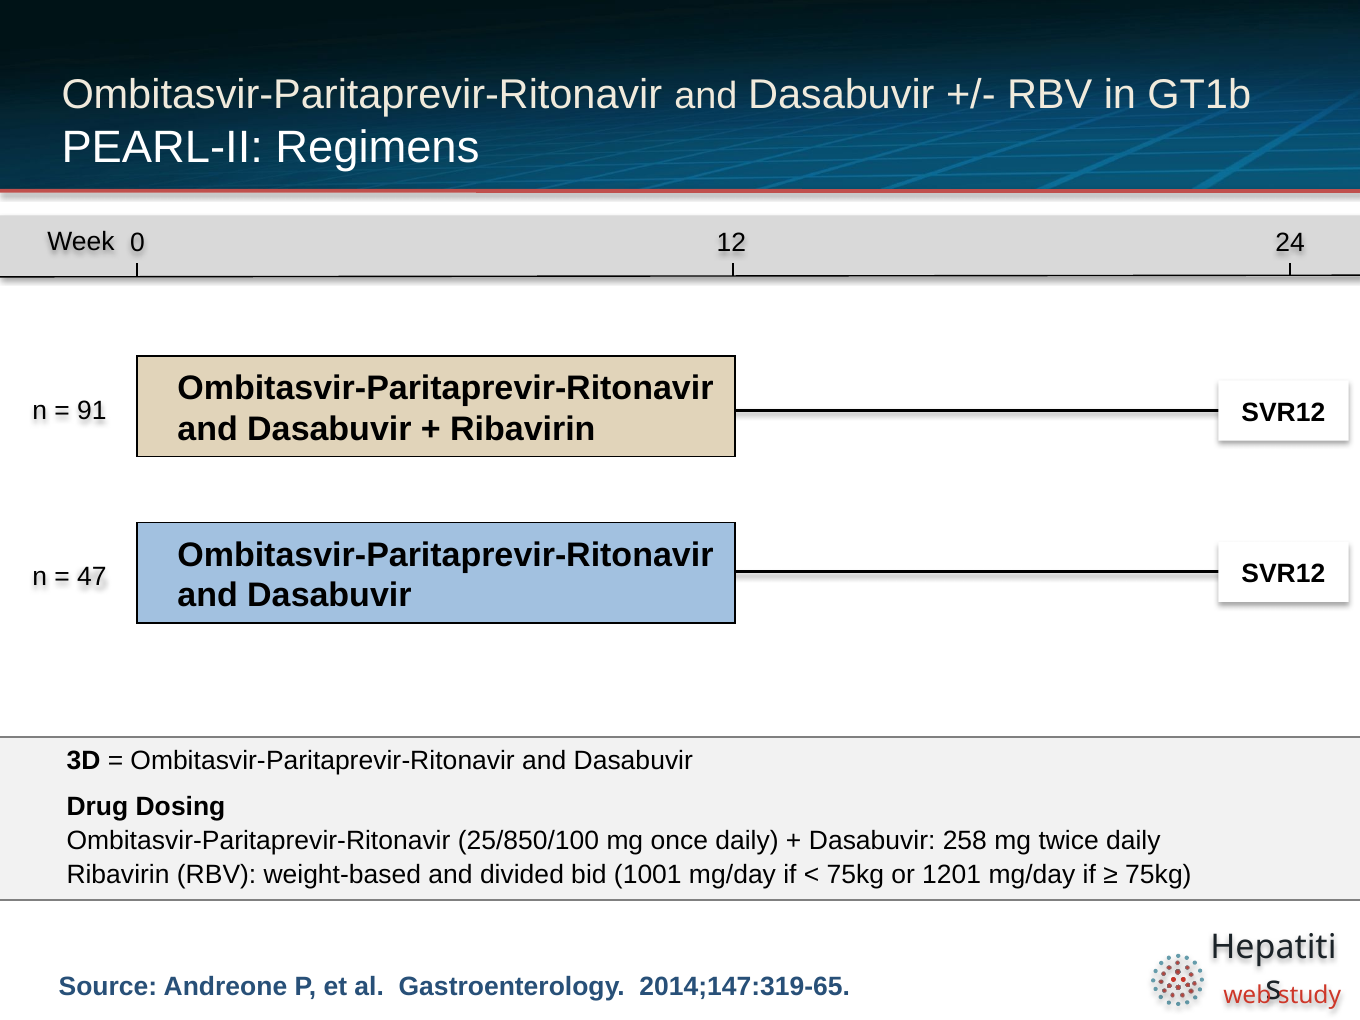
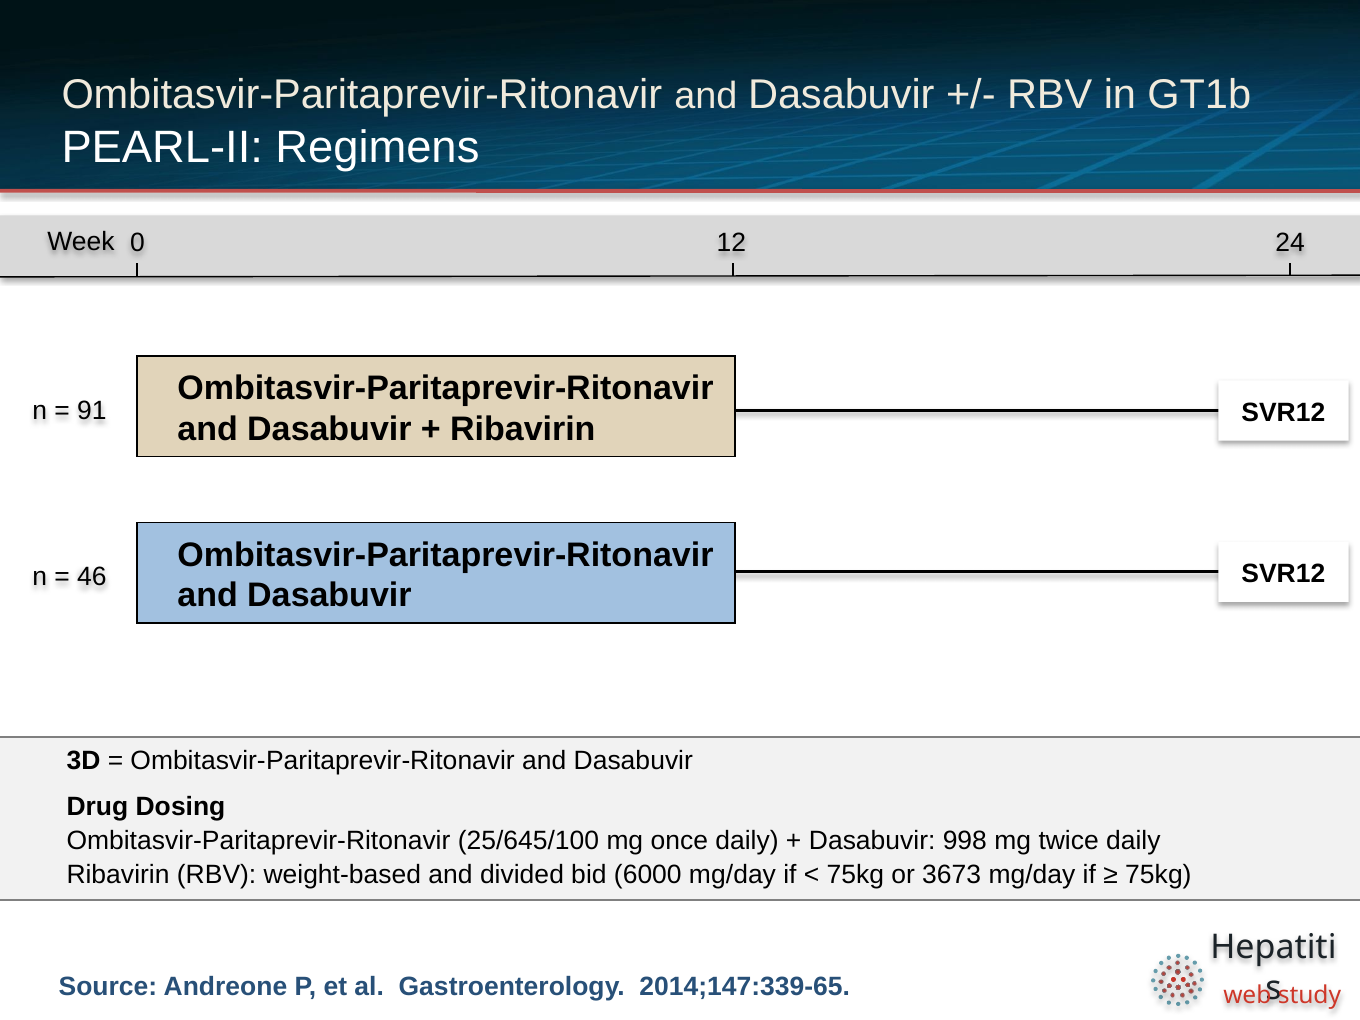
47: 47 -> 46 (92, 577)
25/850/100: 25/850/100 -> 25/645/100 (528, 840)
258: 258 -> 998 (965, 840)
1001: 1001 -> 6000 (648, 874)
1201: 1201 -> 3673 (952, 874)
2014;147:319-65: 2014;147:319-65 -> 2014;147:339-65 (745, 987)
